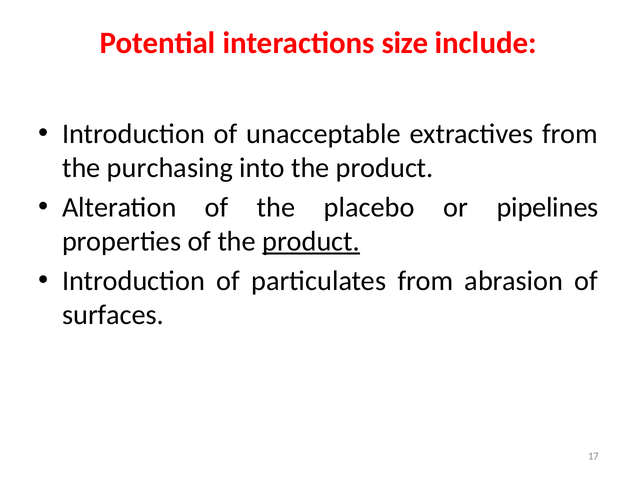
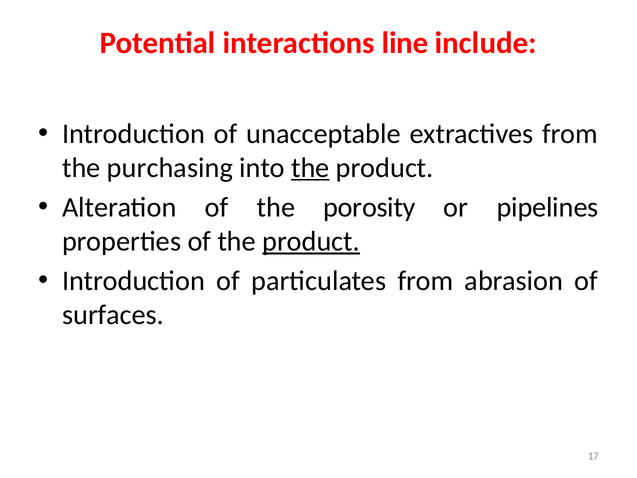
size: size -> line (405, 43)
the underline: none -> present (310, 168)
placebo: placebo -> porosity (369, 207)
